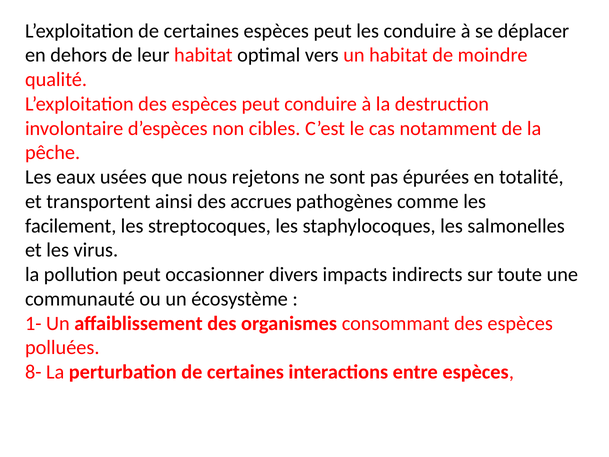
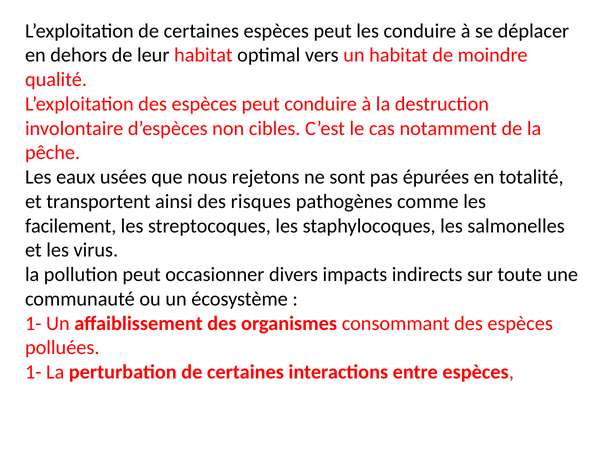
accrues: accrues -> risques (261, 201)
8-: 8- -> 1- (33, 372)
